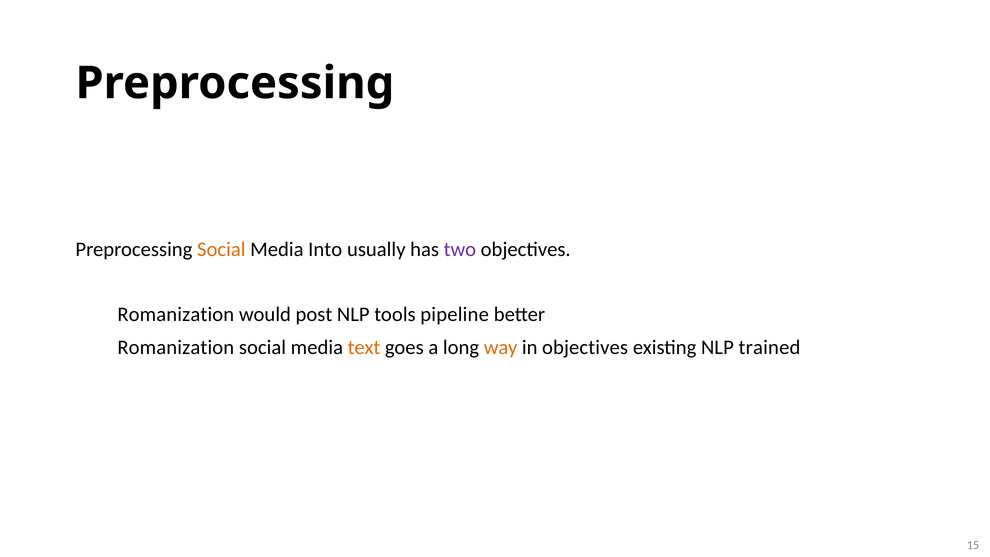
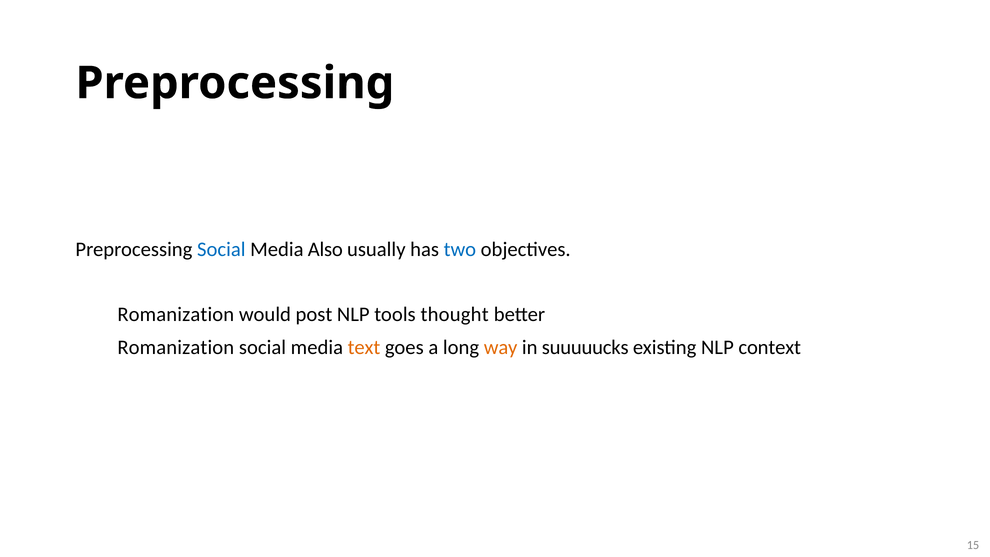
Social colour: orange -> blue (221, 249)
Into: Into -> Also (325, 249)
two colour: purple -> blue (460, 249)
pipeline: pipeline -> thought (455, 315)
in objectives: objectives -> suuuuucks (585, 347)
trained: trained -> context (770, 347)
